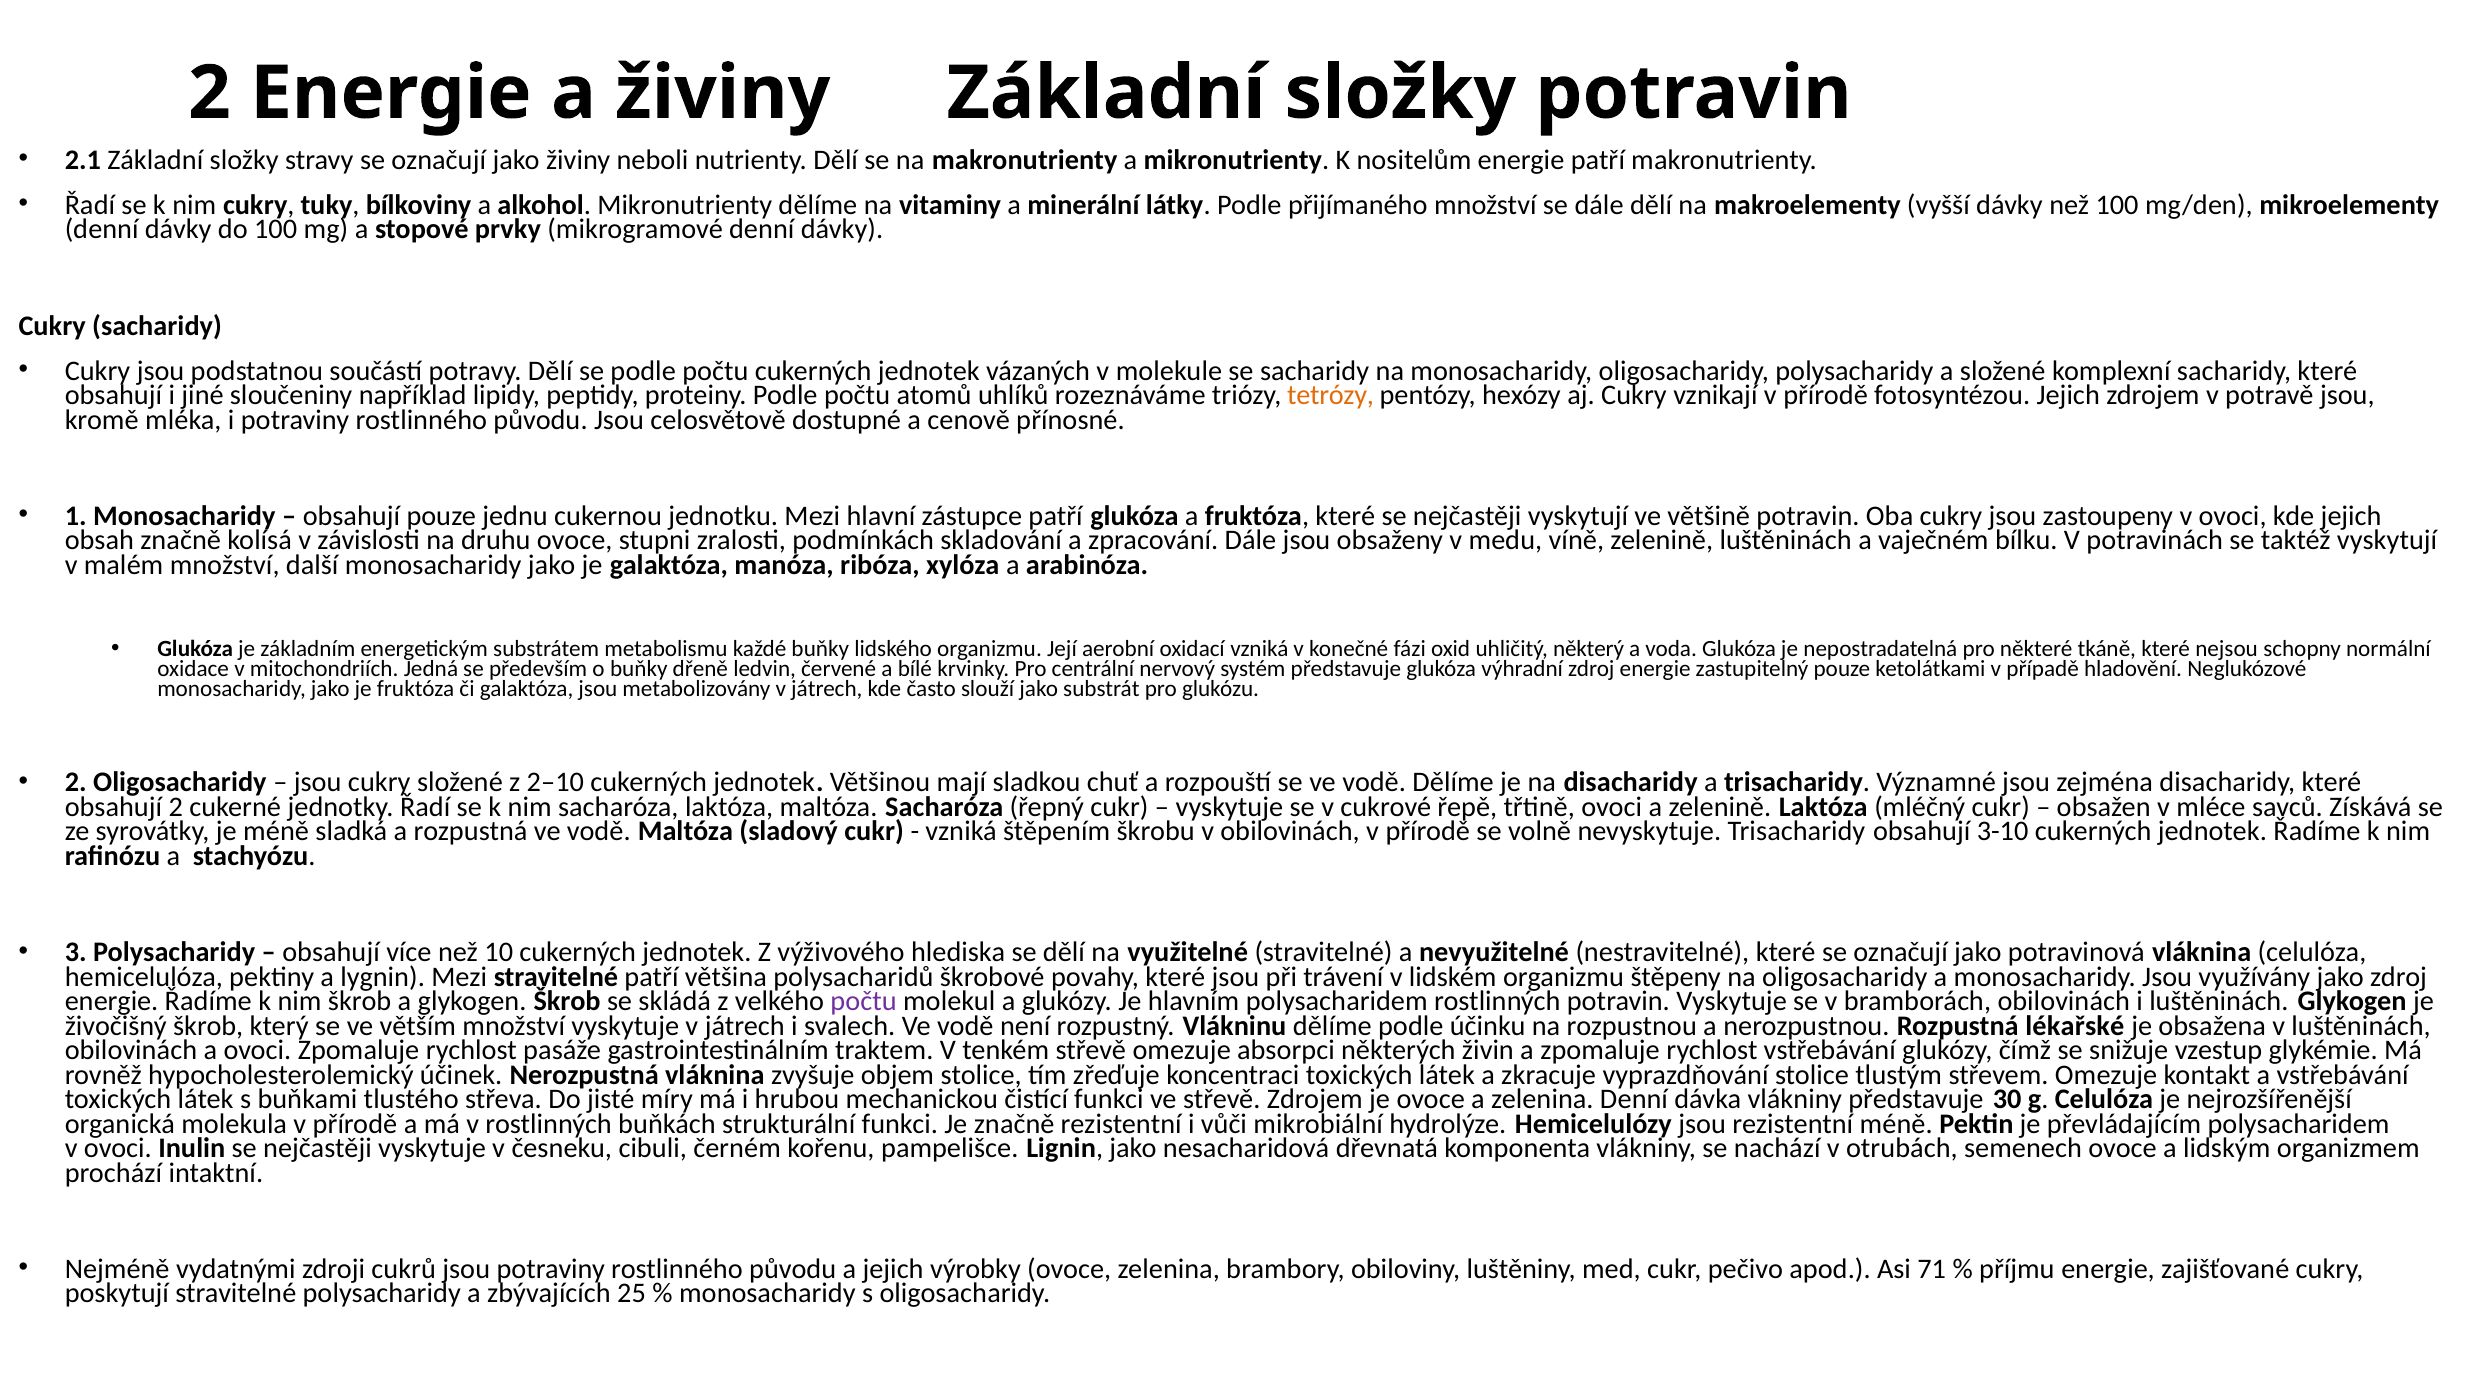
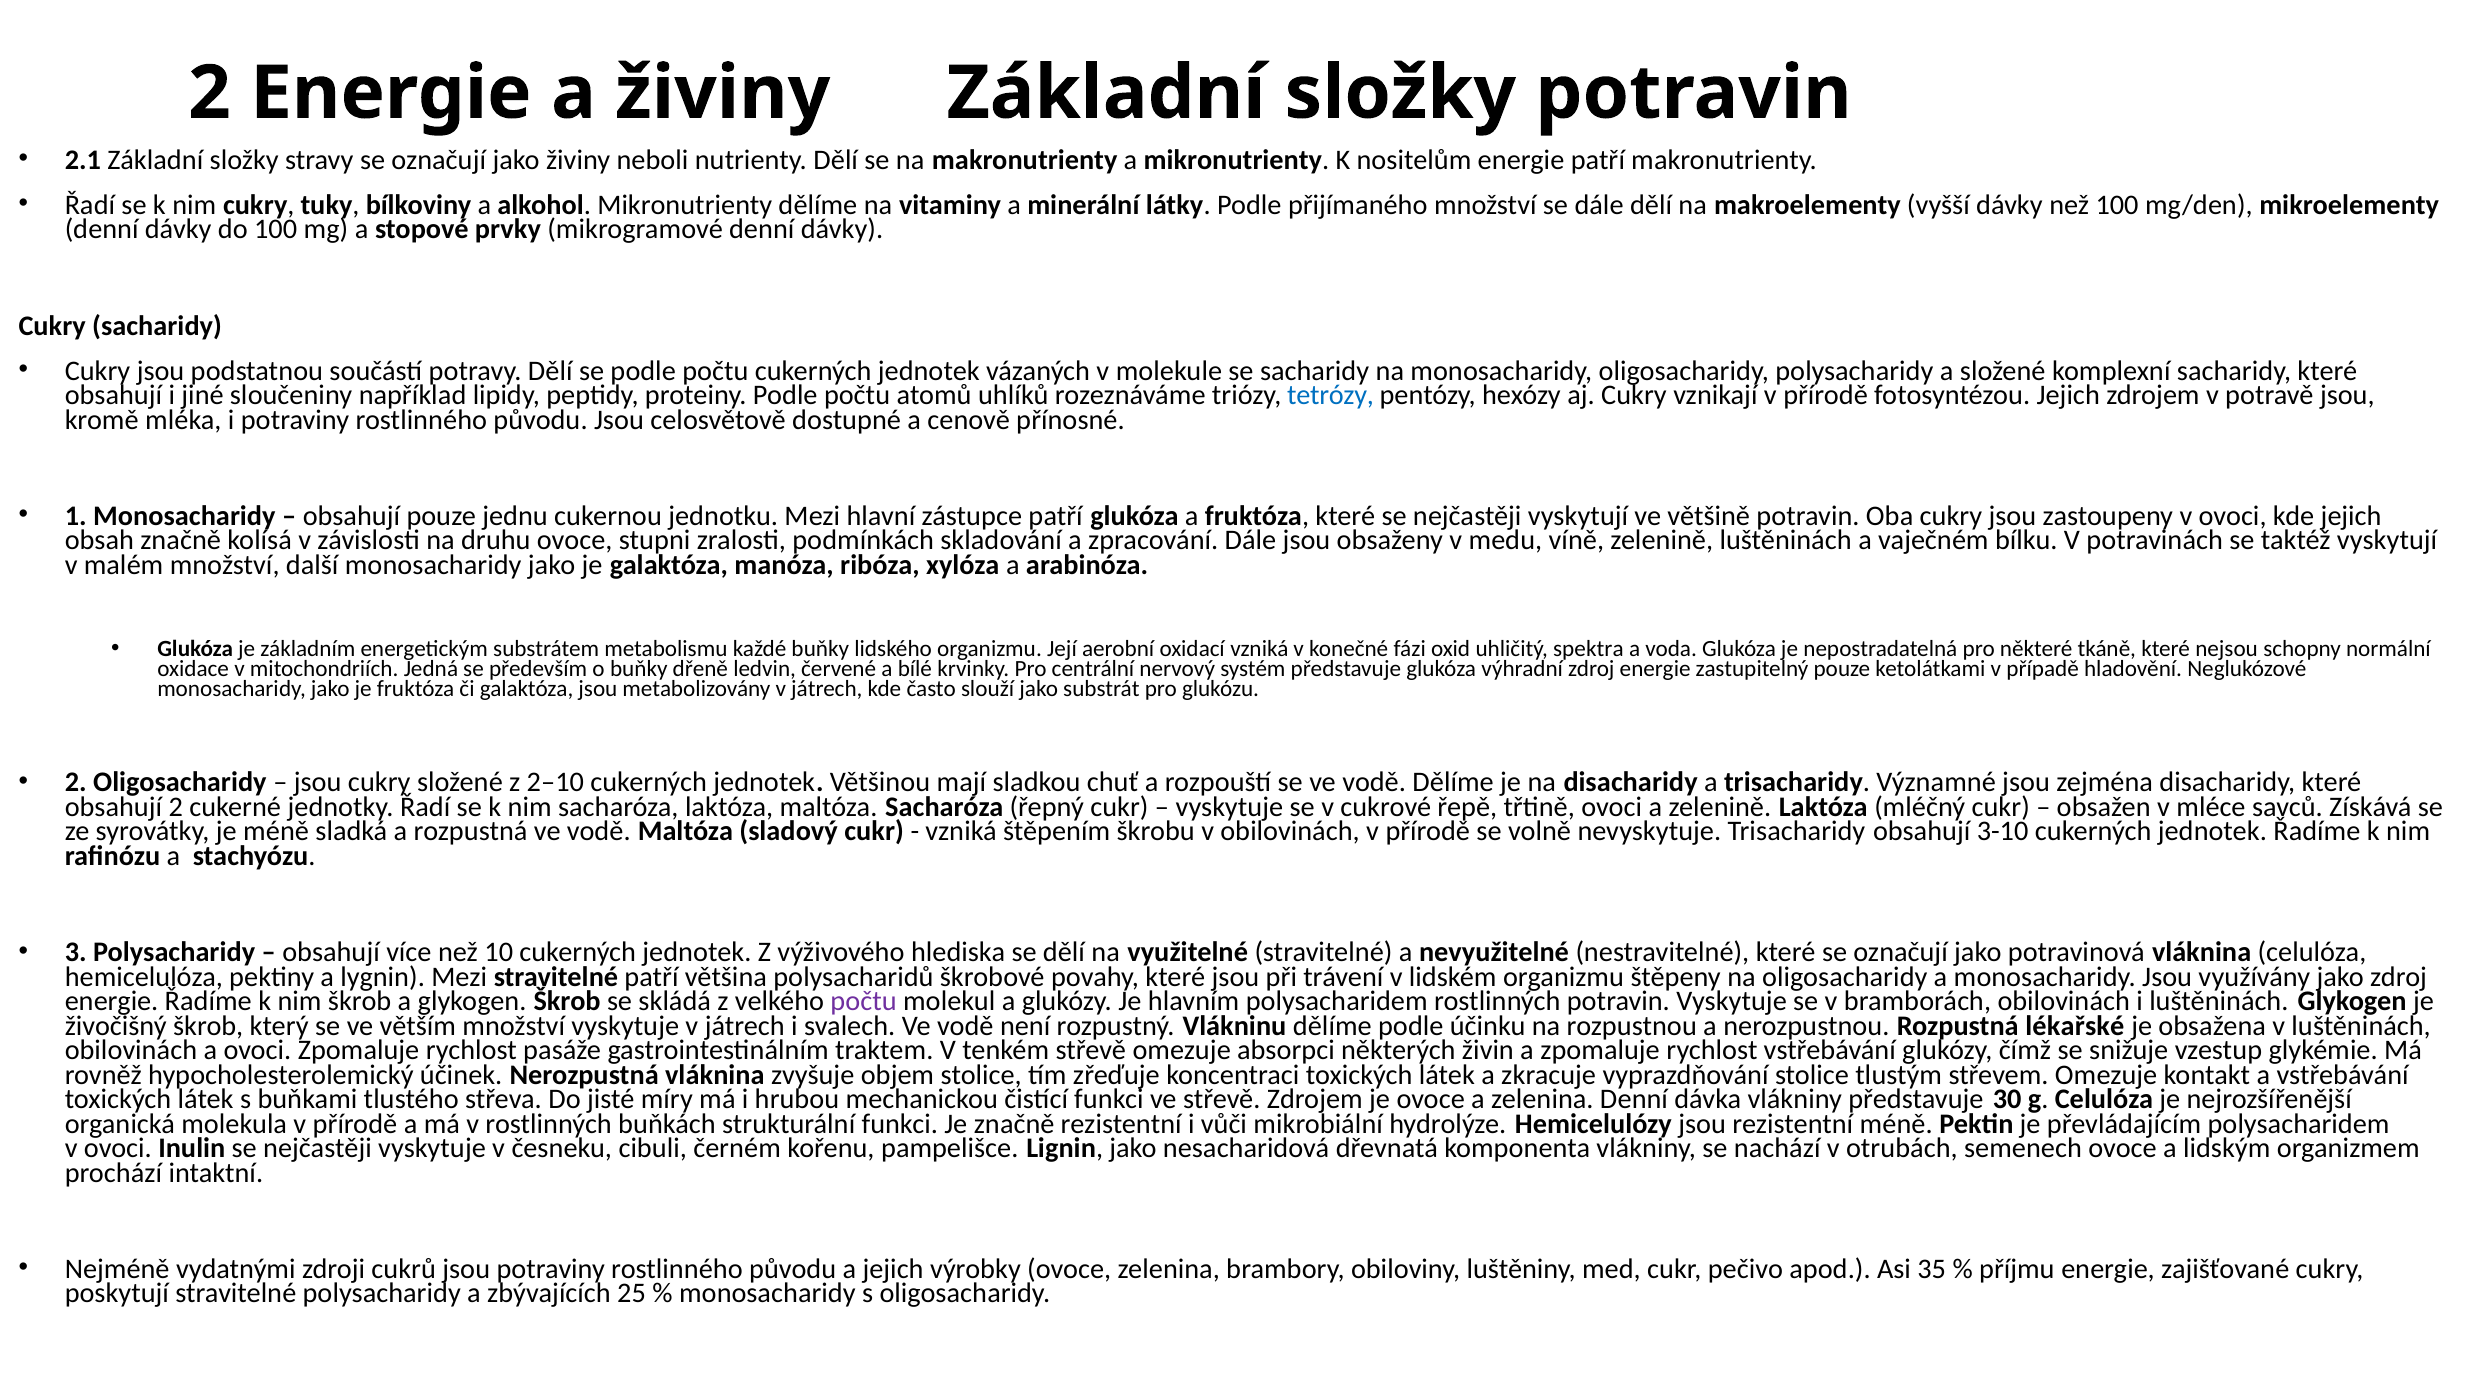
tetrózy colour: orange -> blue (1331, 395)
některý: některý -> spektra (1588, 649)
71: 71 -> 35 (1932, 1269)
